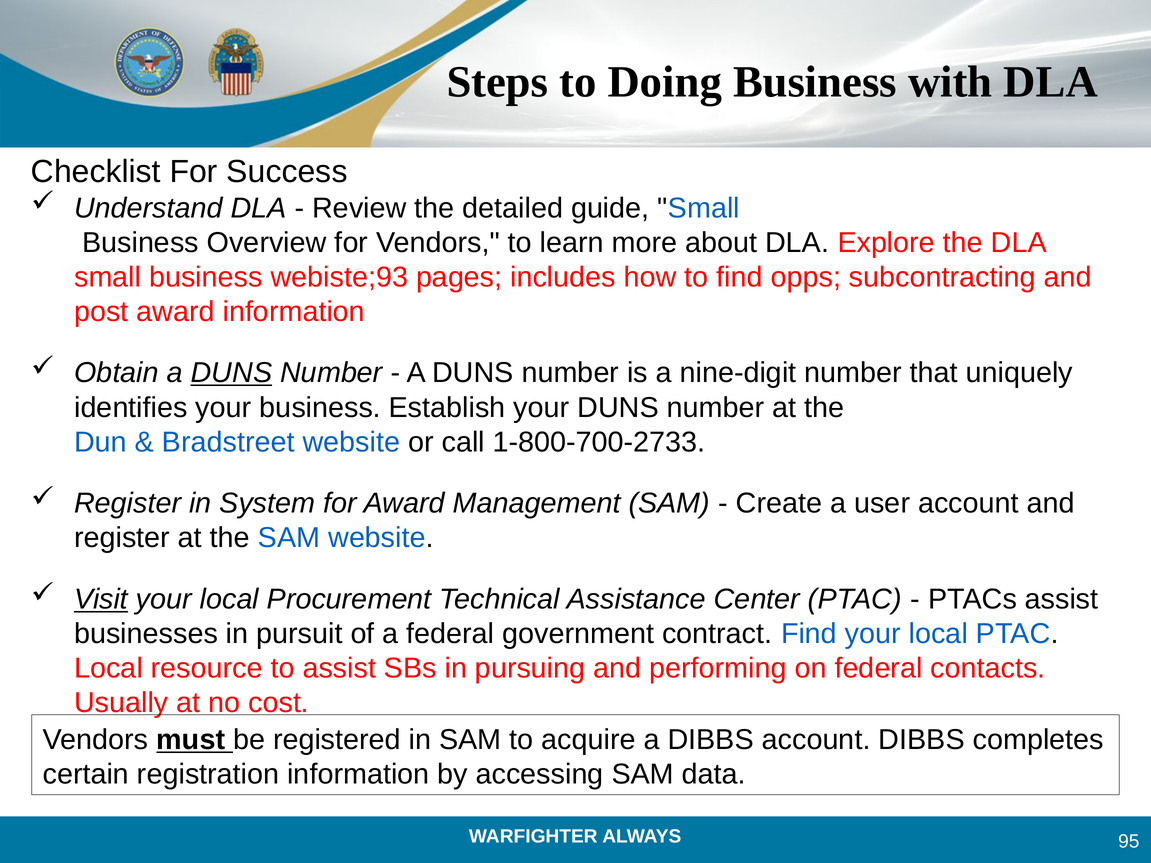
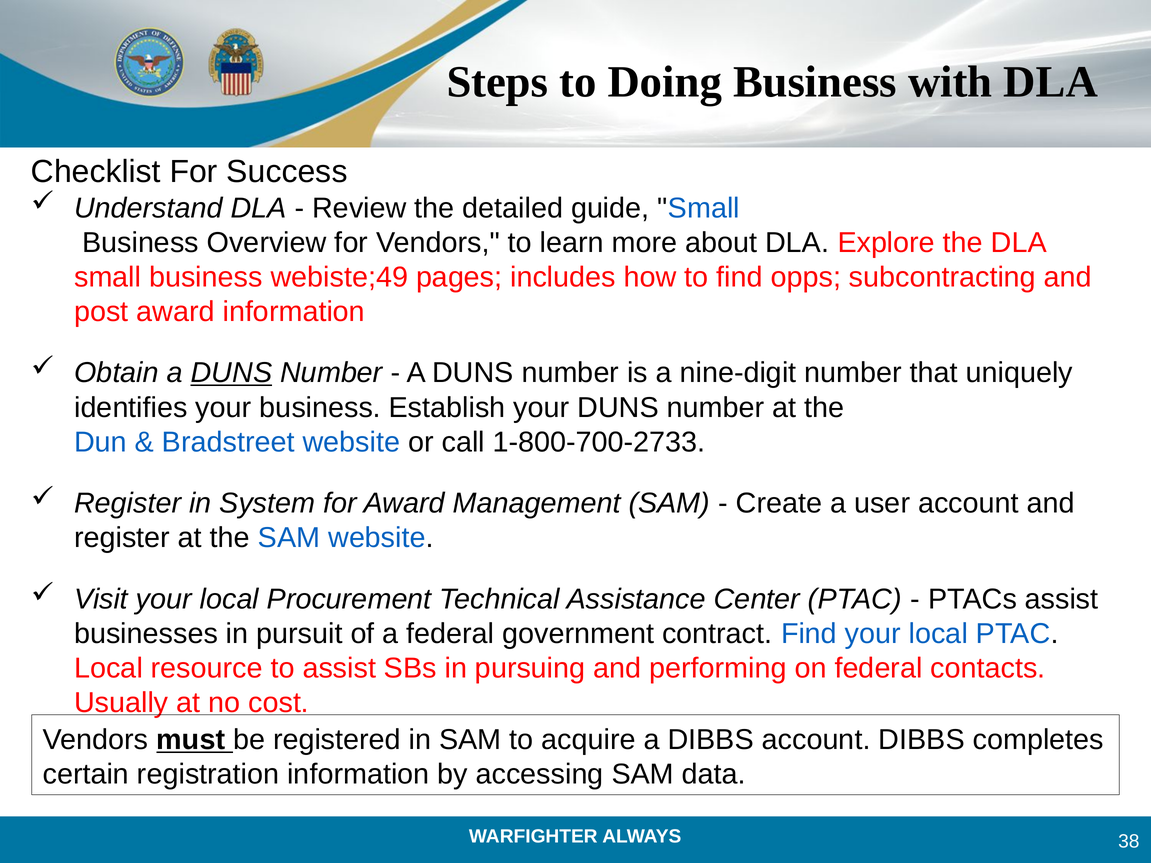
webiste;93: webiste;93 -> webiste;49 (339, 277)
Visit underline: present -> none (101, 599)
95: 95 -> 38 (1129, 841)
